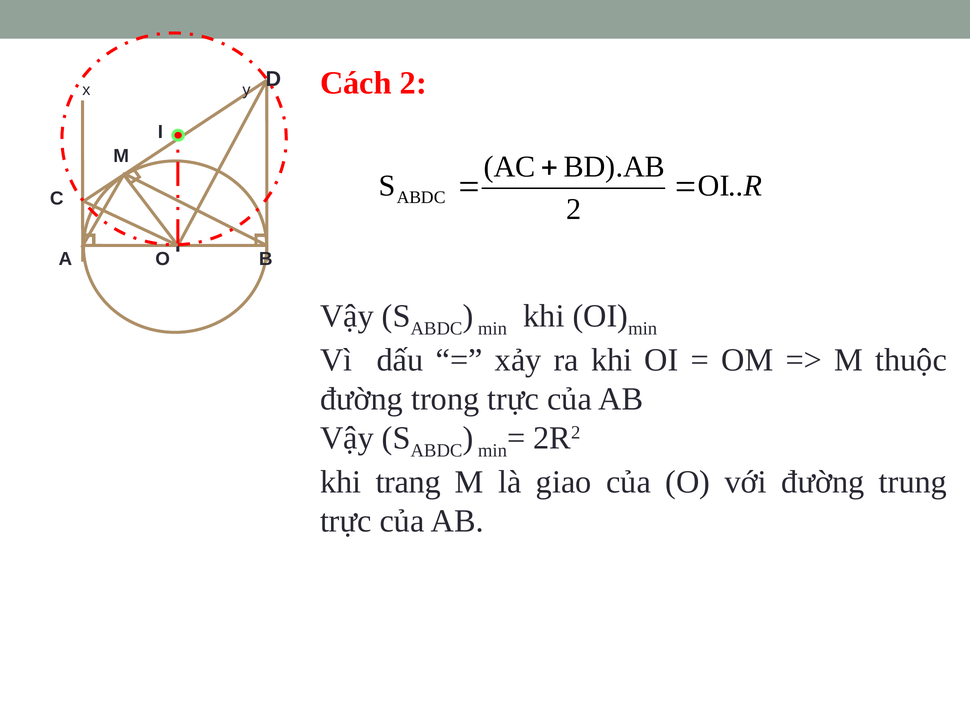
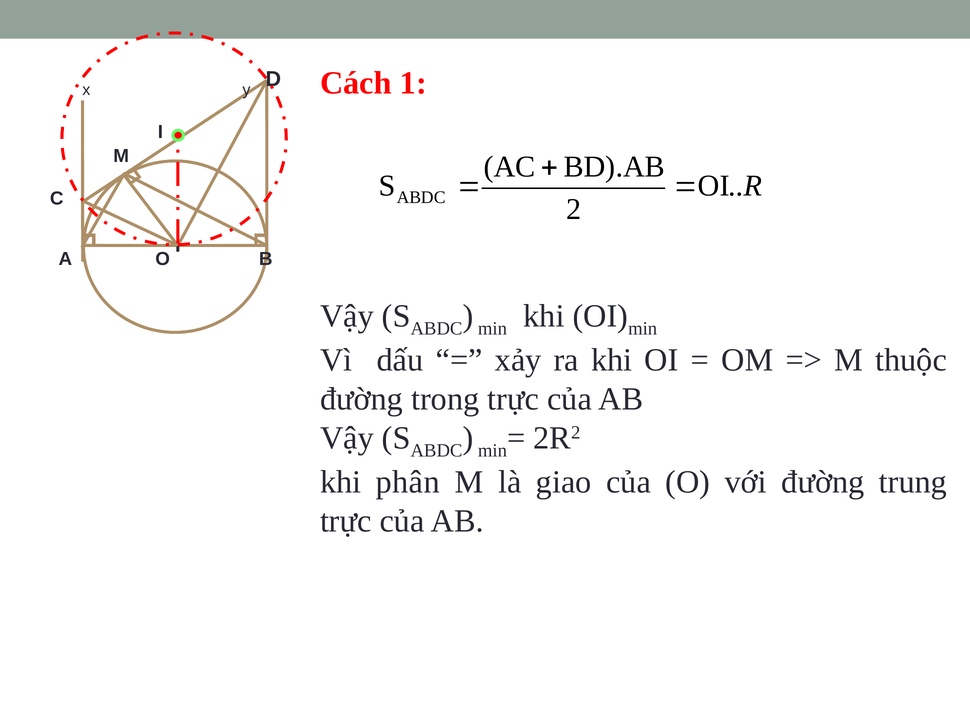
Cách 2: 2 -> 1 (413, 83)
trang: trang -> phân (408, 482)
